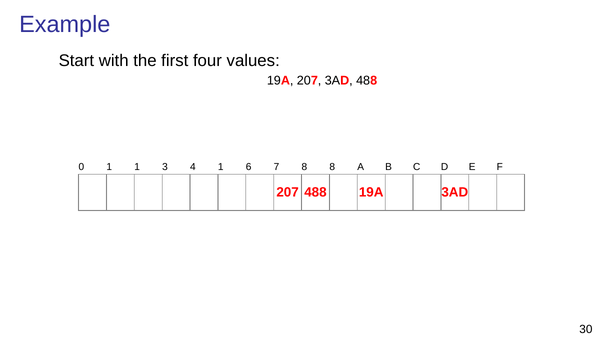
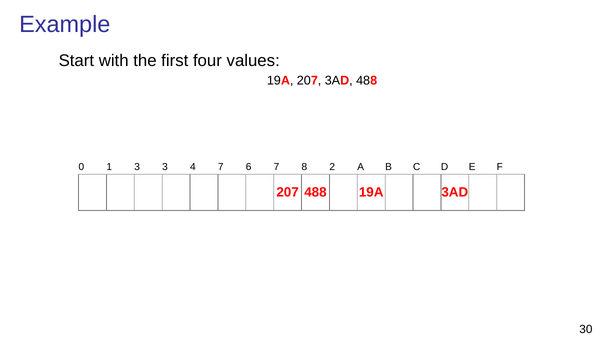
1 1: 1 -> 3 (137, 167)
4 1: 1 -> 7 (221, 167)
8 8: 8 -> 2 (332, 167)
